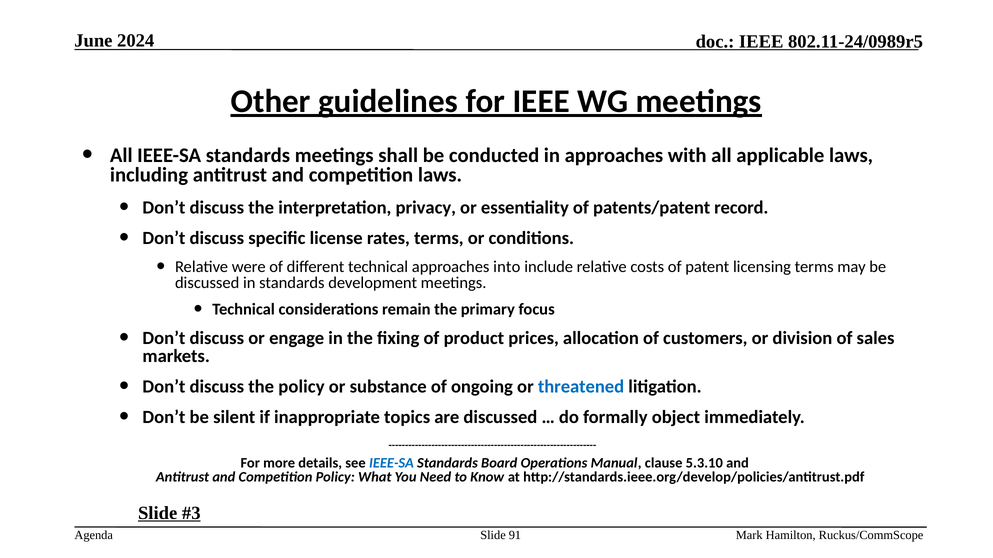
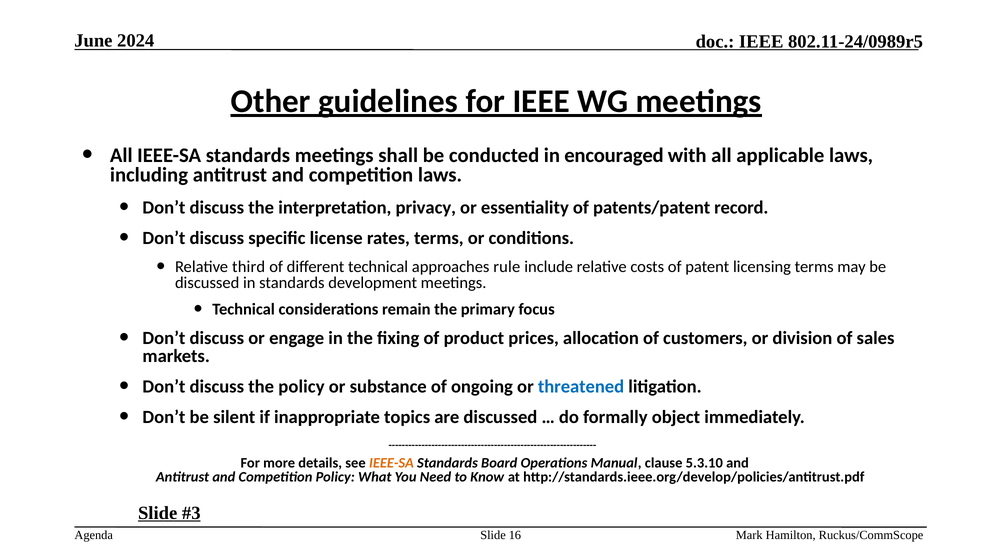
in approaches: approaches -> encouraged (614, 155)
were: were -> third (249, 267)
into: into -> rule (507, 267)
IEEE-SA colour: blue -> orange (392, 464)
91: 91 -> 16 (515, 536)
